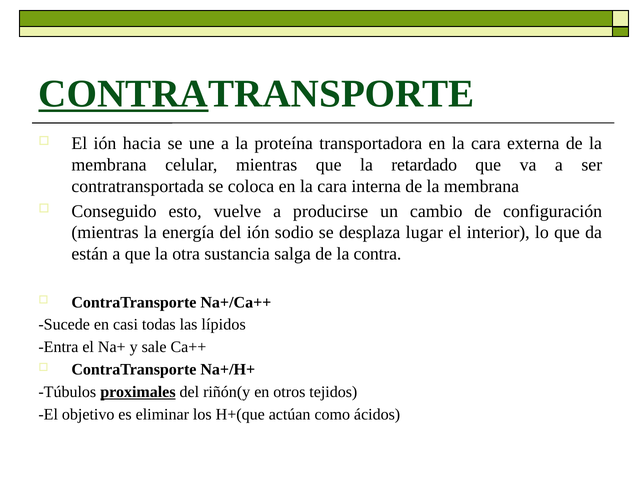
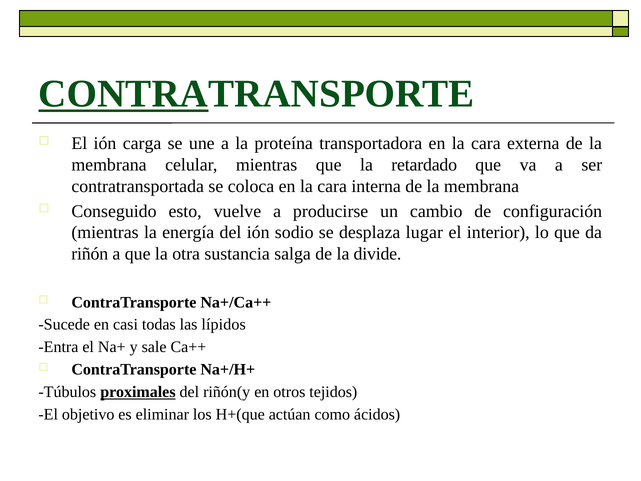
hacia: hacia -> carga (142, 143)
están: están -> riñón (90, 254)
contra: contra -> divide (377, 254)
